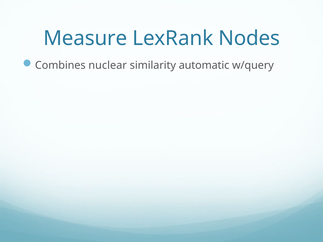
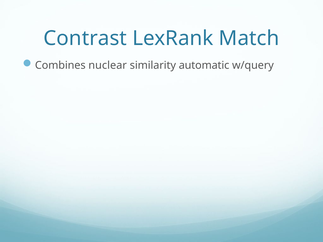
Measure: Measure -> Contrast (85, 38)
Nodes: Nodes -> Match (249, 38)
